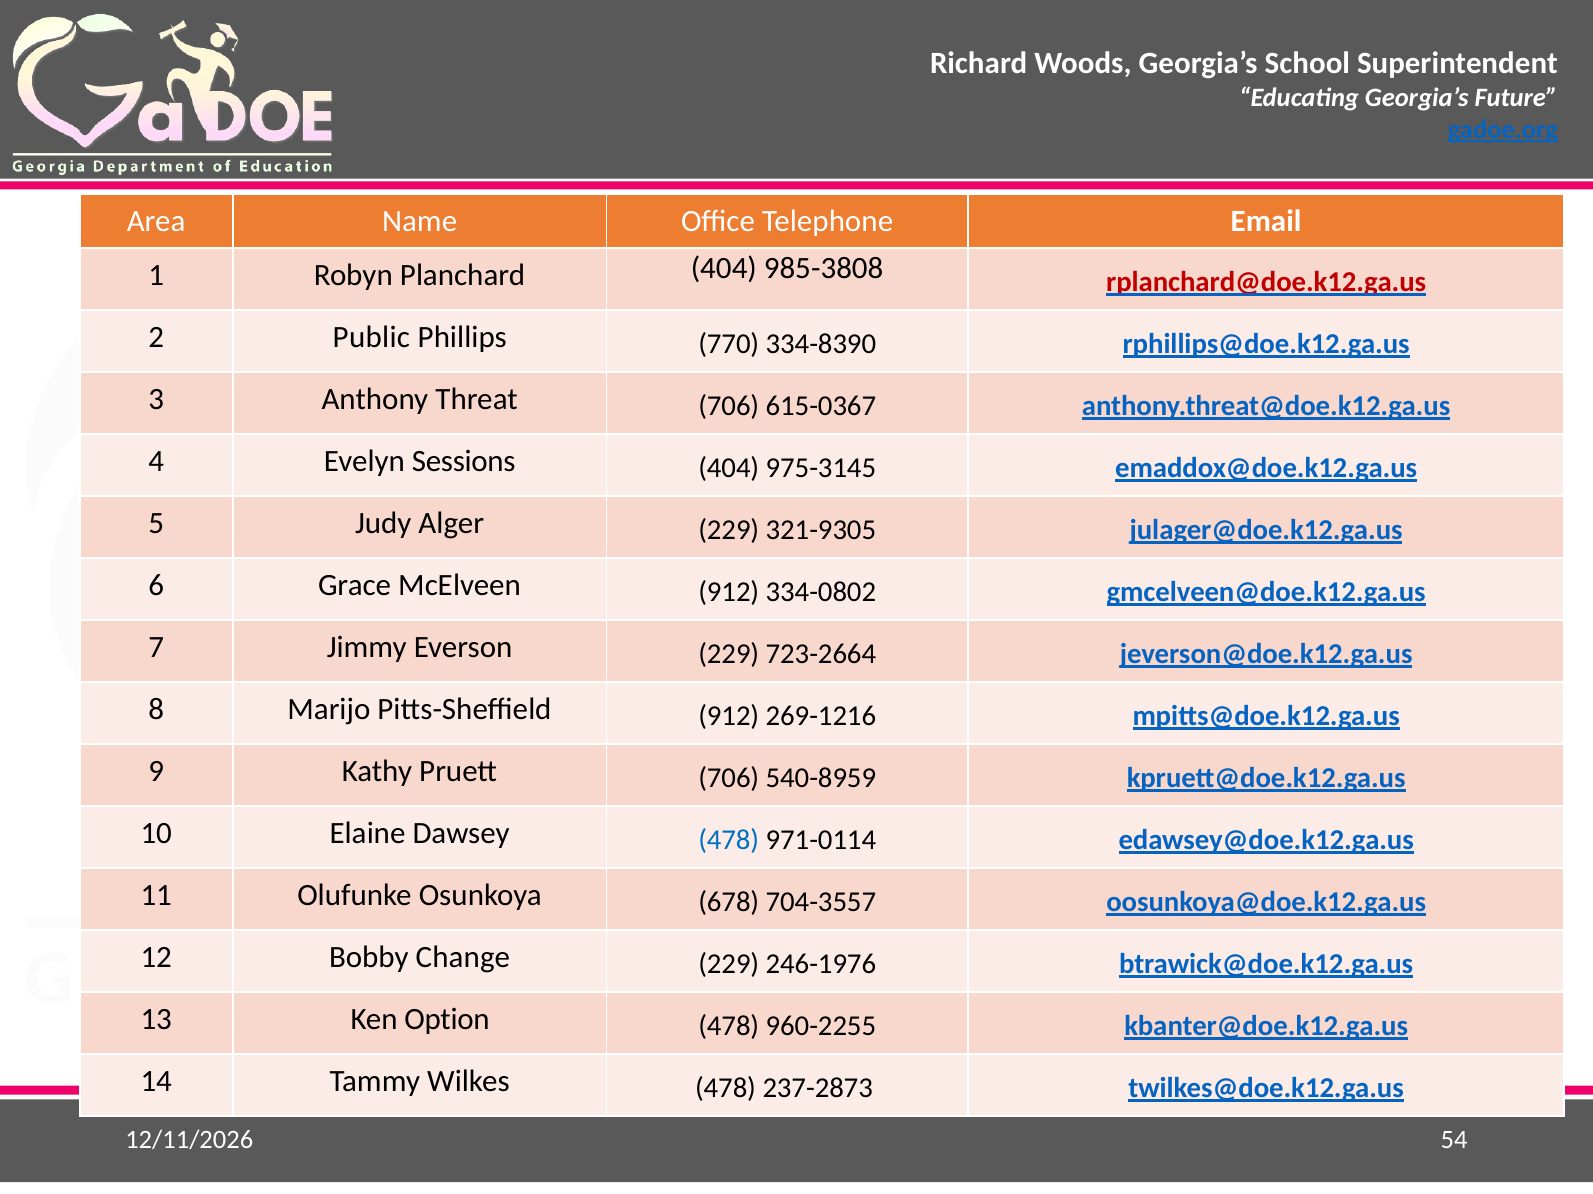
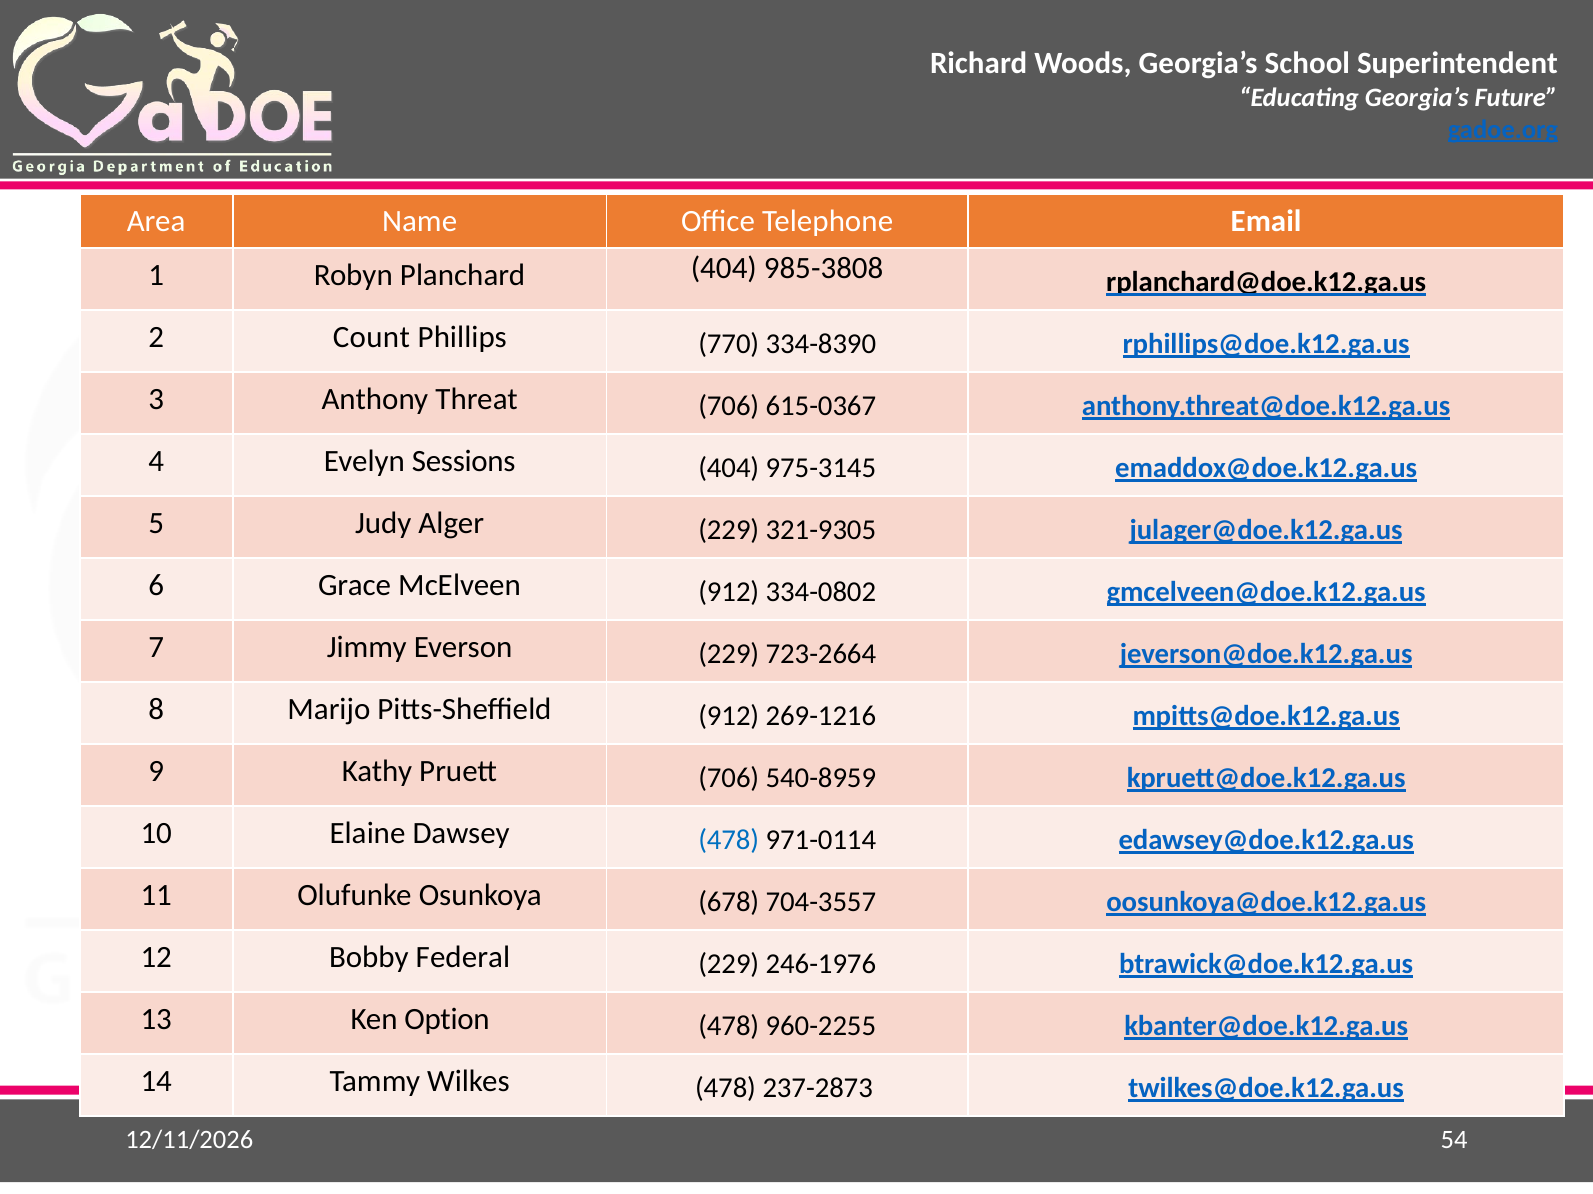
rplanchard@doe.k12.ga.us colour: red -> black (1266, 282)
Public: Public -> Count (371, 337)
Change: Change -> Federal (463, 958)
